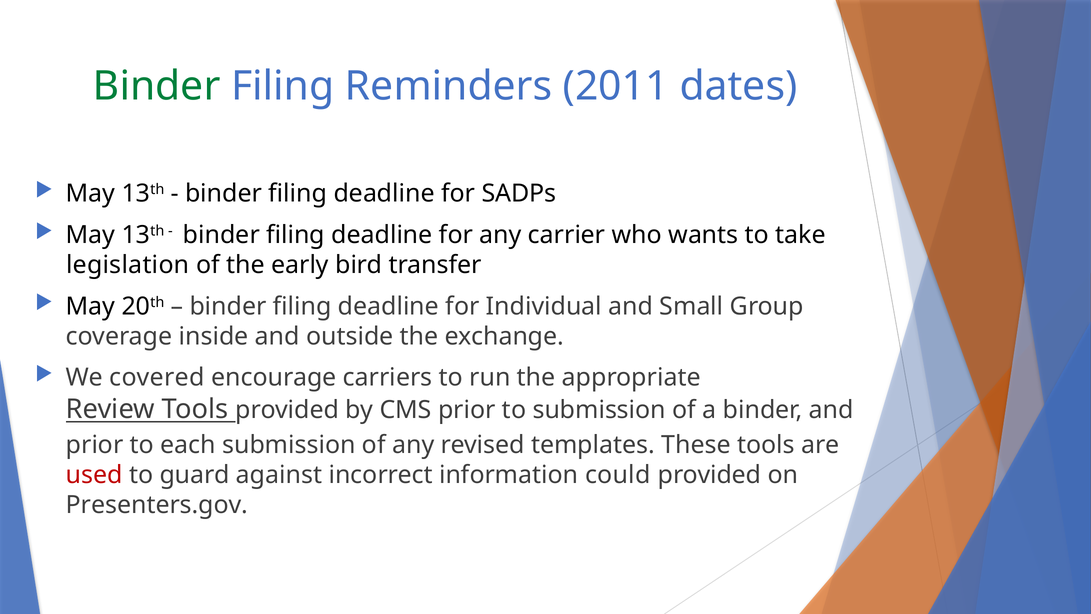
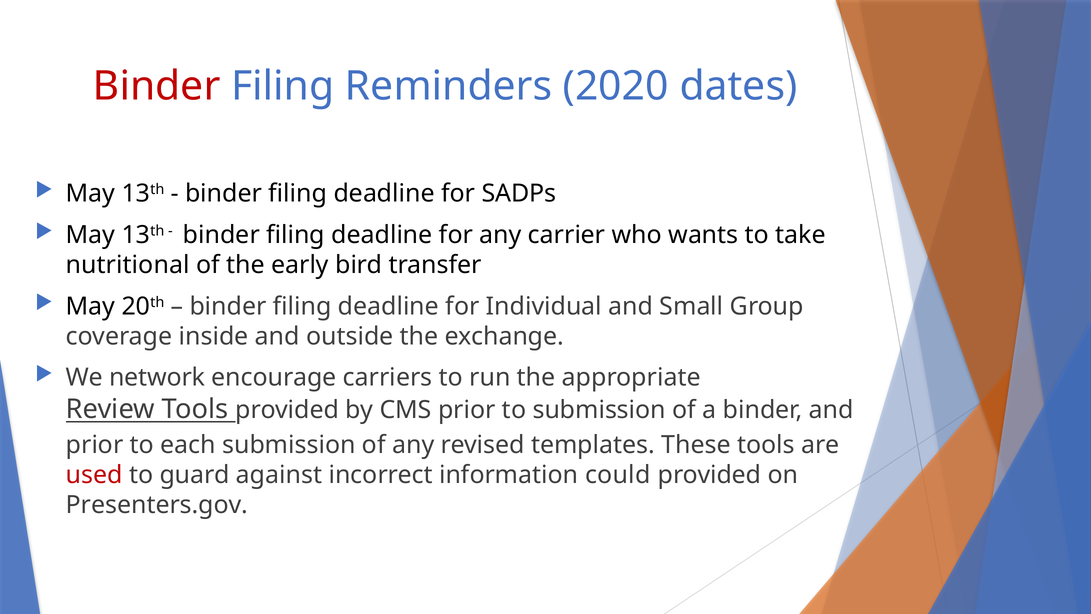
Binder colour: green -> red (157, 86)
2011: 2011 -> 2020 (616, 86)
legislation: legislation -> nutritional (128, 265)
covered: covered -> network (157, 377)
